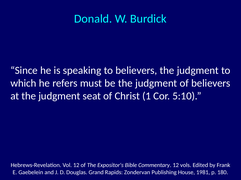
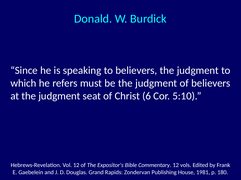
1: 1 -> 6 (147, 96)
